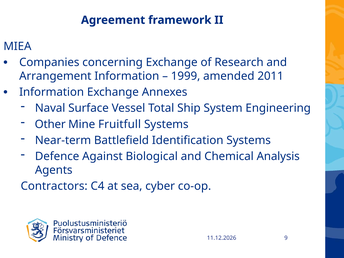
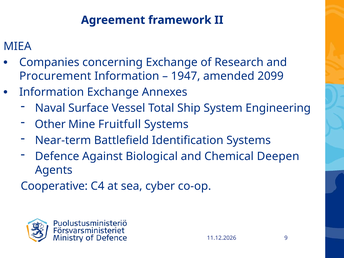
Arrangement: Arrangement -> Procurement (55, 76)
1999: 1999 -> 1947 (186, 76)
2011: 2011 -> 2099 (271, 76)
Analysis: Analysis -> Deepen (278, 156)
Contractors: Contractors -> Cooperative (54, 186)
